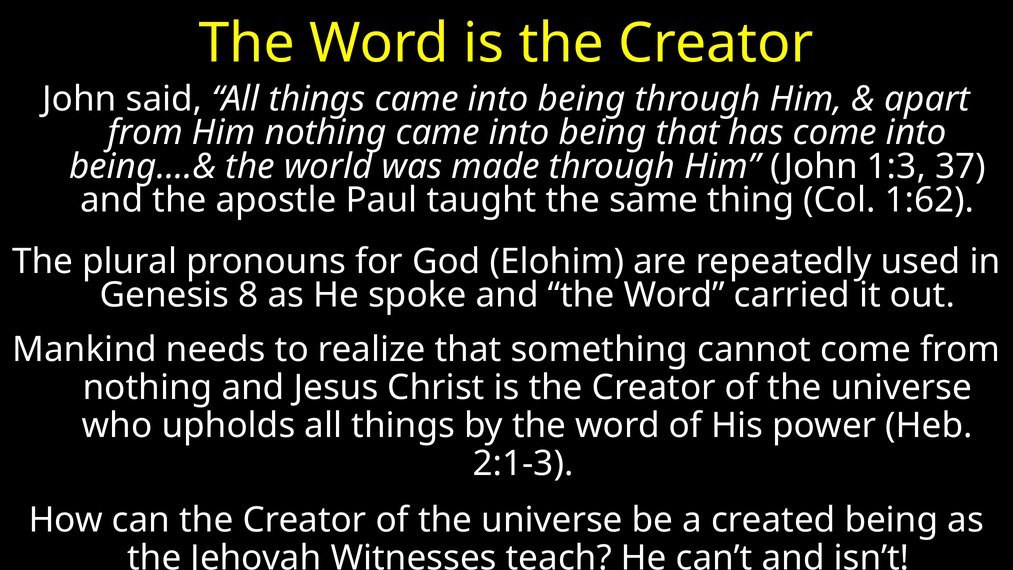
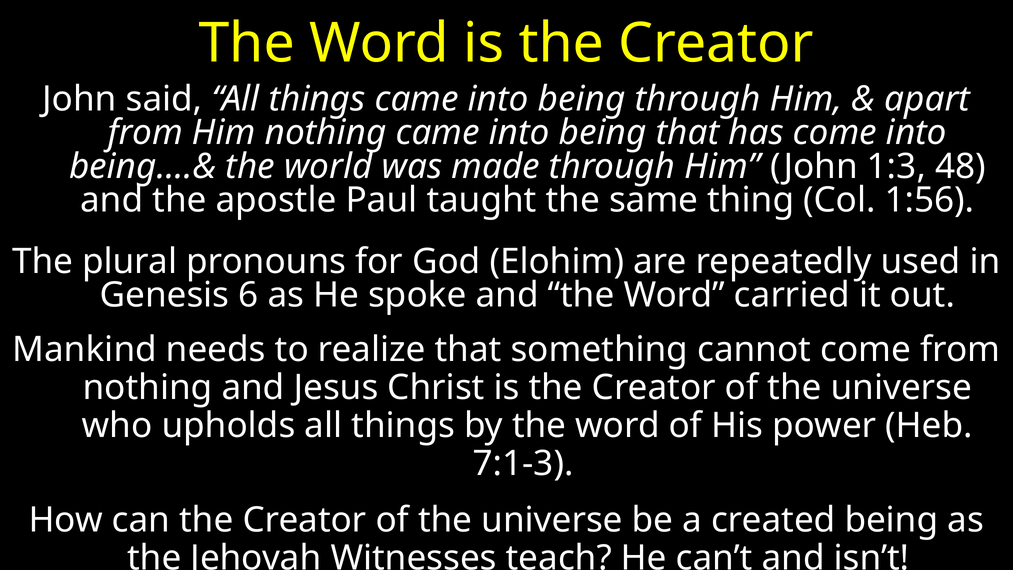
37: 37 -> 48 (960, 167)
1:62: 1:62 -> 1:56 (930, 200)
8: 8 -> 6 (248, 295)
2:1-3: 2:1-3 -> 7:1-3 (523, 464)
